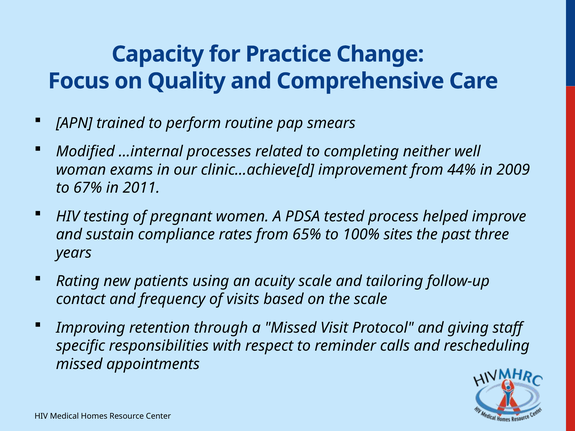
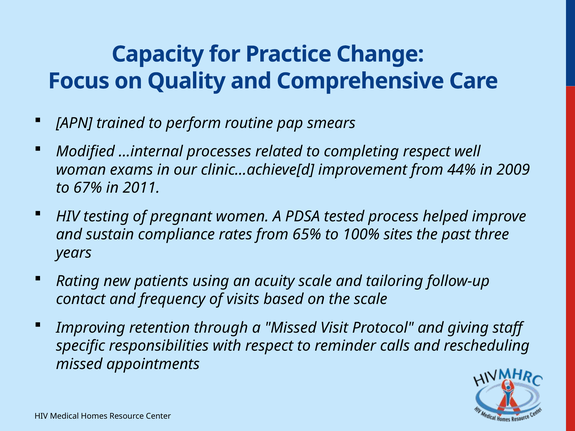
completing neither: neither -> respect (427, 152)
